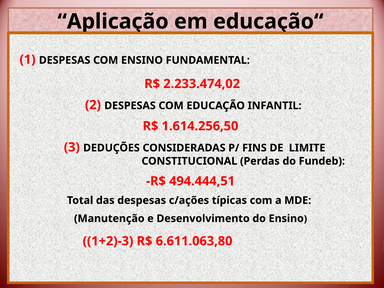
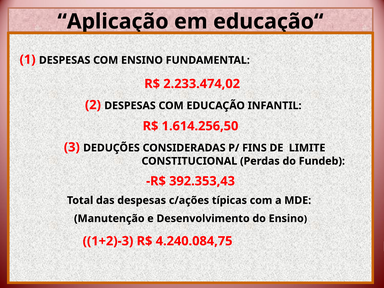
494.444,51: 494.444,51 -> 392.353,43 (202, 181)
6.611.063,80: 6.611.063,80 -> 4.240.084,75 (194, 241)
